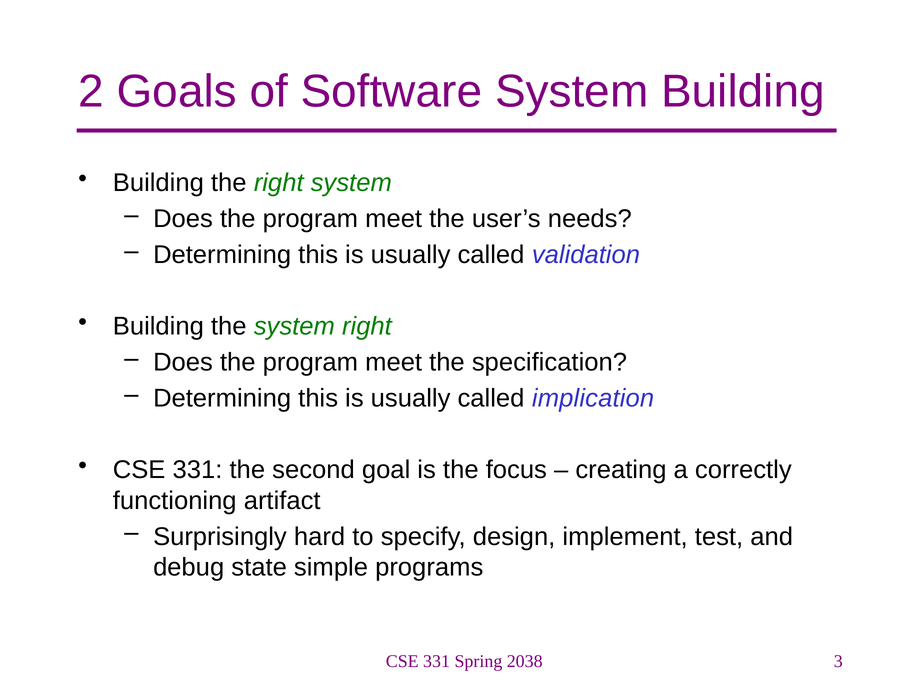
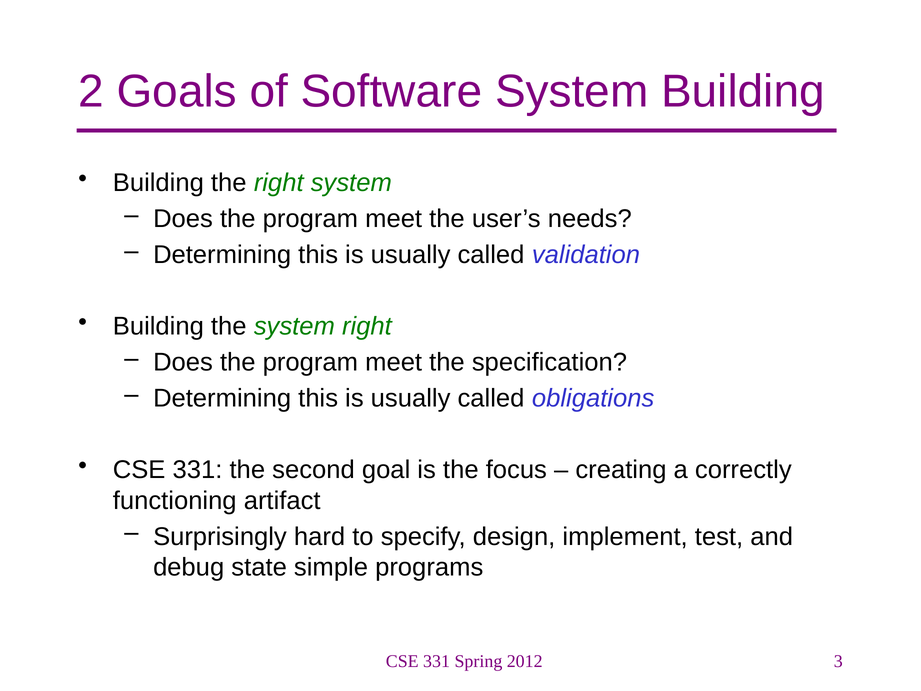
implication: implication -> obligations (593, 398)
2038: 2038 -> 2012 (525, 661)
